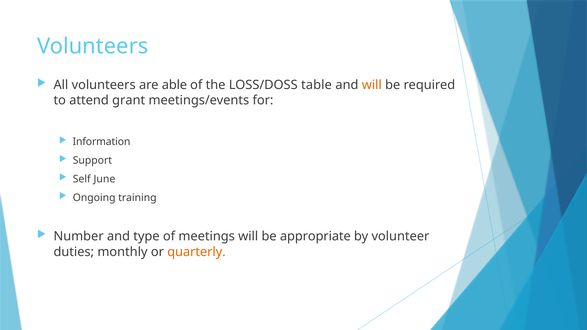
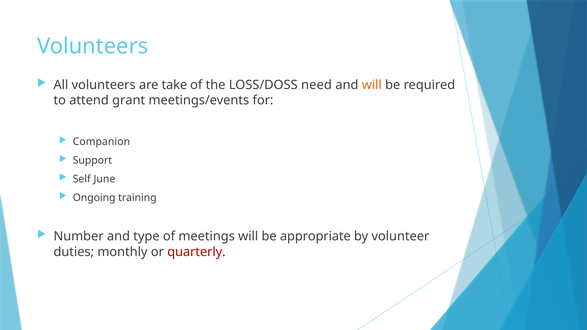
able: able -> take (174, 85)
table: table -> need (317, 85)
Information: Information -> Companion (101, 142)
quarterly colour: orange -> red (196, 252)
